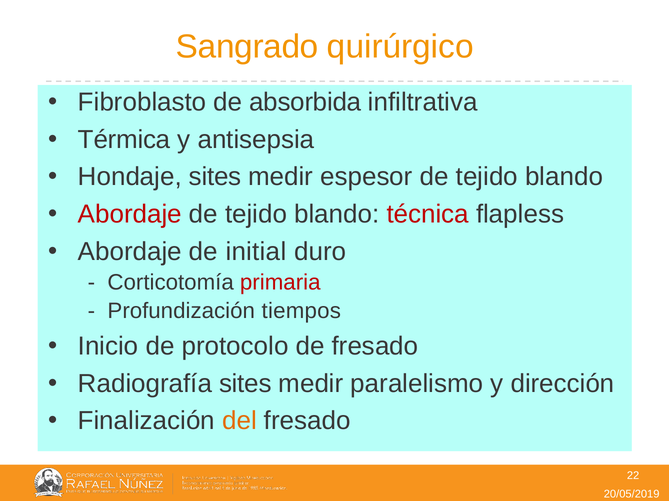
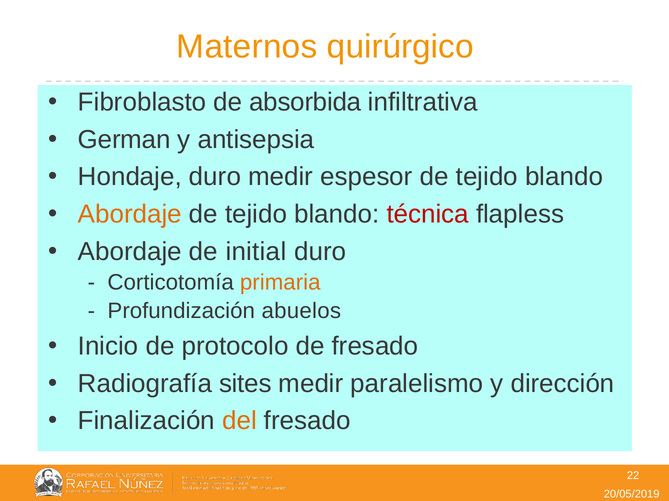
Sangrado: Sangrado -> Maternos (247, 47)
Térmica: Térmica -> German (124, 140)
Hondaje sites: sites -> duro (215, 177)
Abordaje colour: red -> orange (130, 215)
primaria colour: red -> orange (280, 283)
tiempos: tiempos -> abuelos (301, 311)
